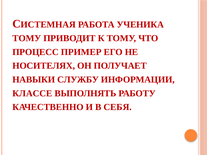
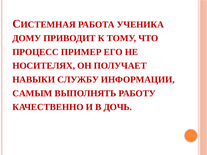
ТОМУ: ТОМУ -> ДОМУ (27, 38)
КЛАССЕ: КЛАССЕ -> САМЫМ (32, 93)
СЕБЯ: СЕБЯ -> ДОЧЬ (118, 107)
